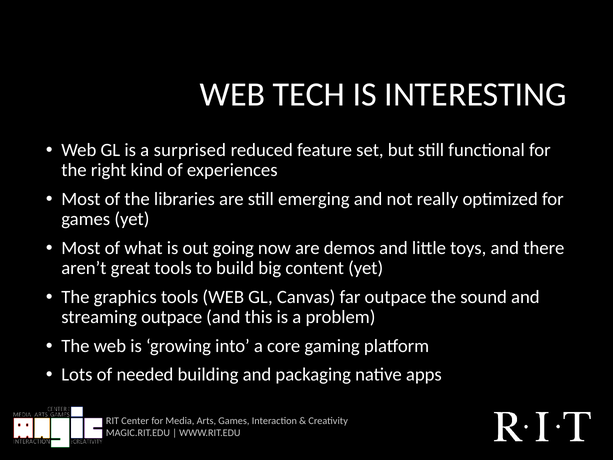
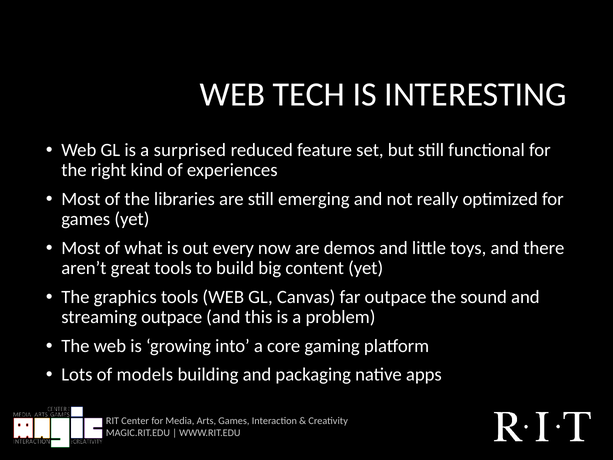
going: going -> every (233, 248)
needed: needed -> models (145, 375)
